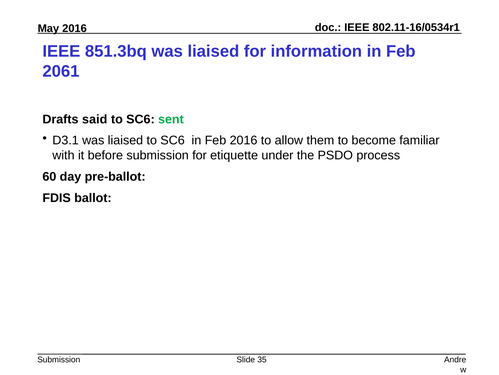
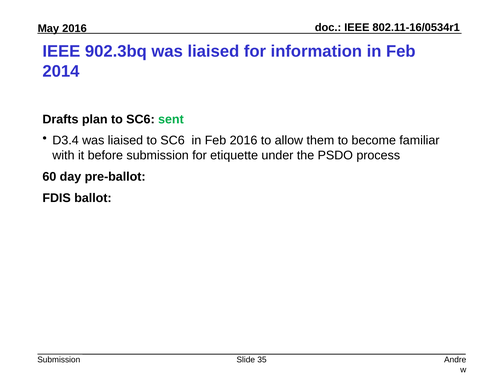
851.3bq: 851.3bq -> 902.3bq (116, 51)
2061: 2061 -> 2014 (61, 71)
said: said -> plan (95, 119)
D3.1: D3.1 -> D3.4 (66, 140)
